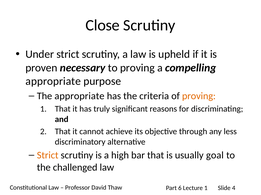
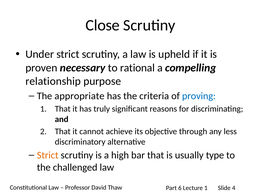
to proving: proving -> rational (137, 68)
appropriate: appropriate -> relationship (53, 81)
proving colour: orange -> blue (199, 96)
goal: goal -> type (215, 156)
